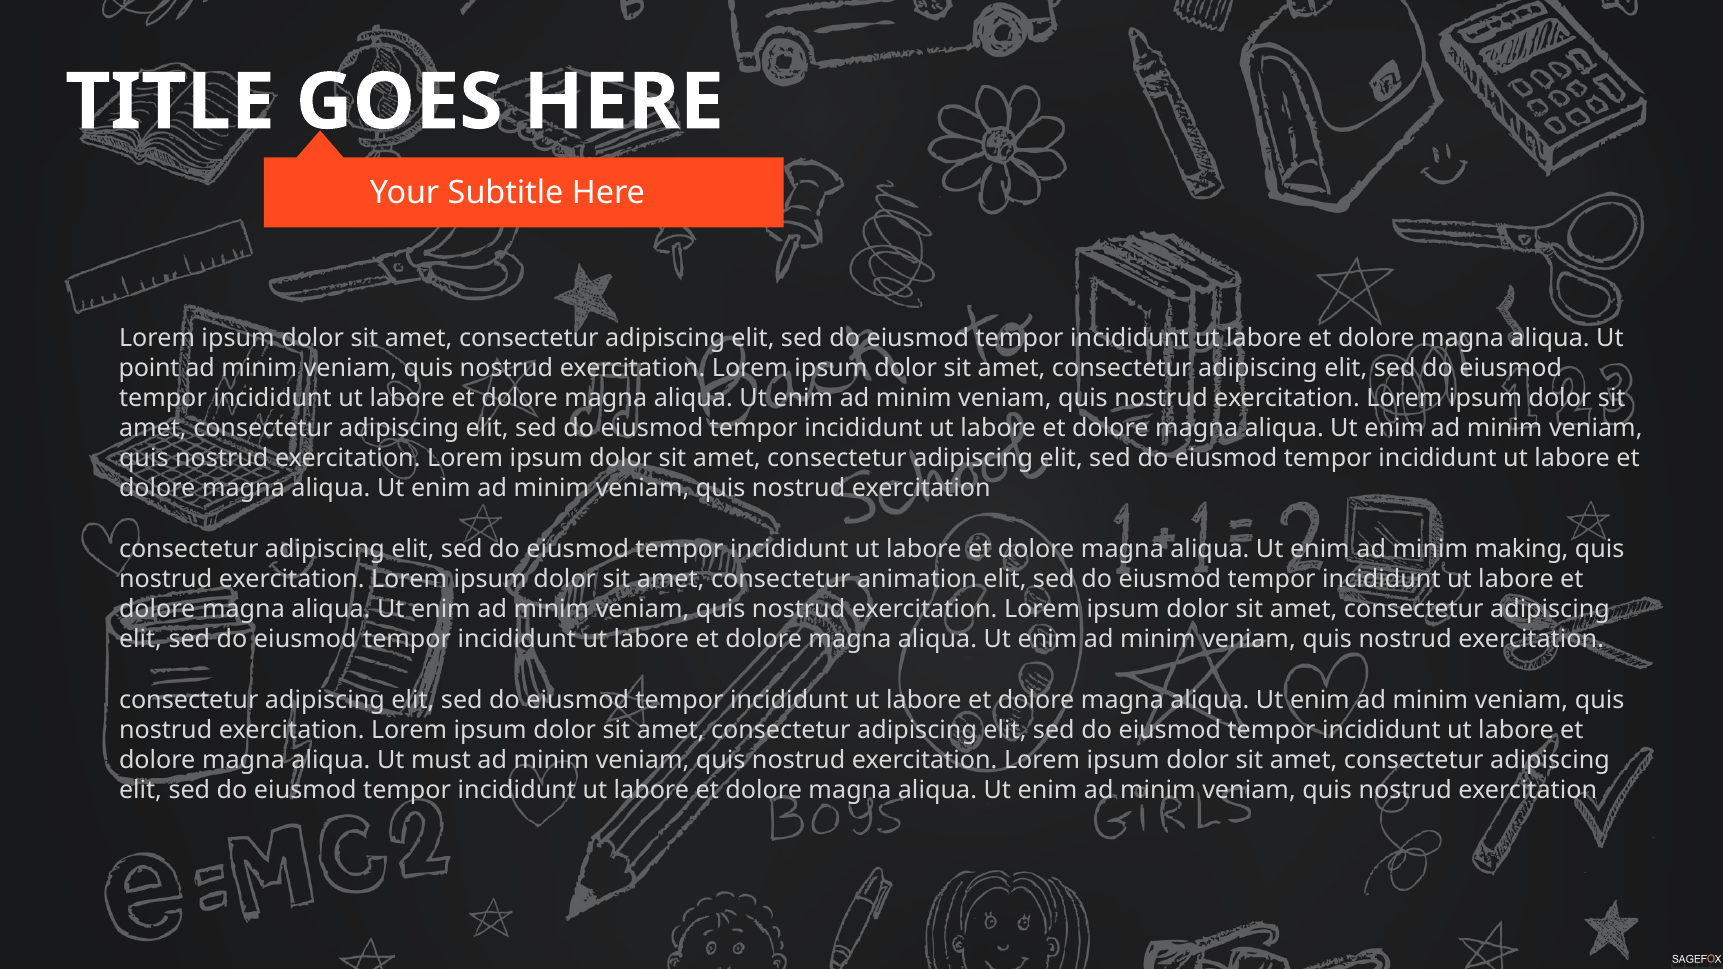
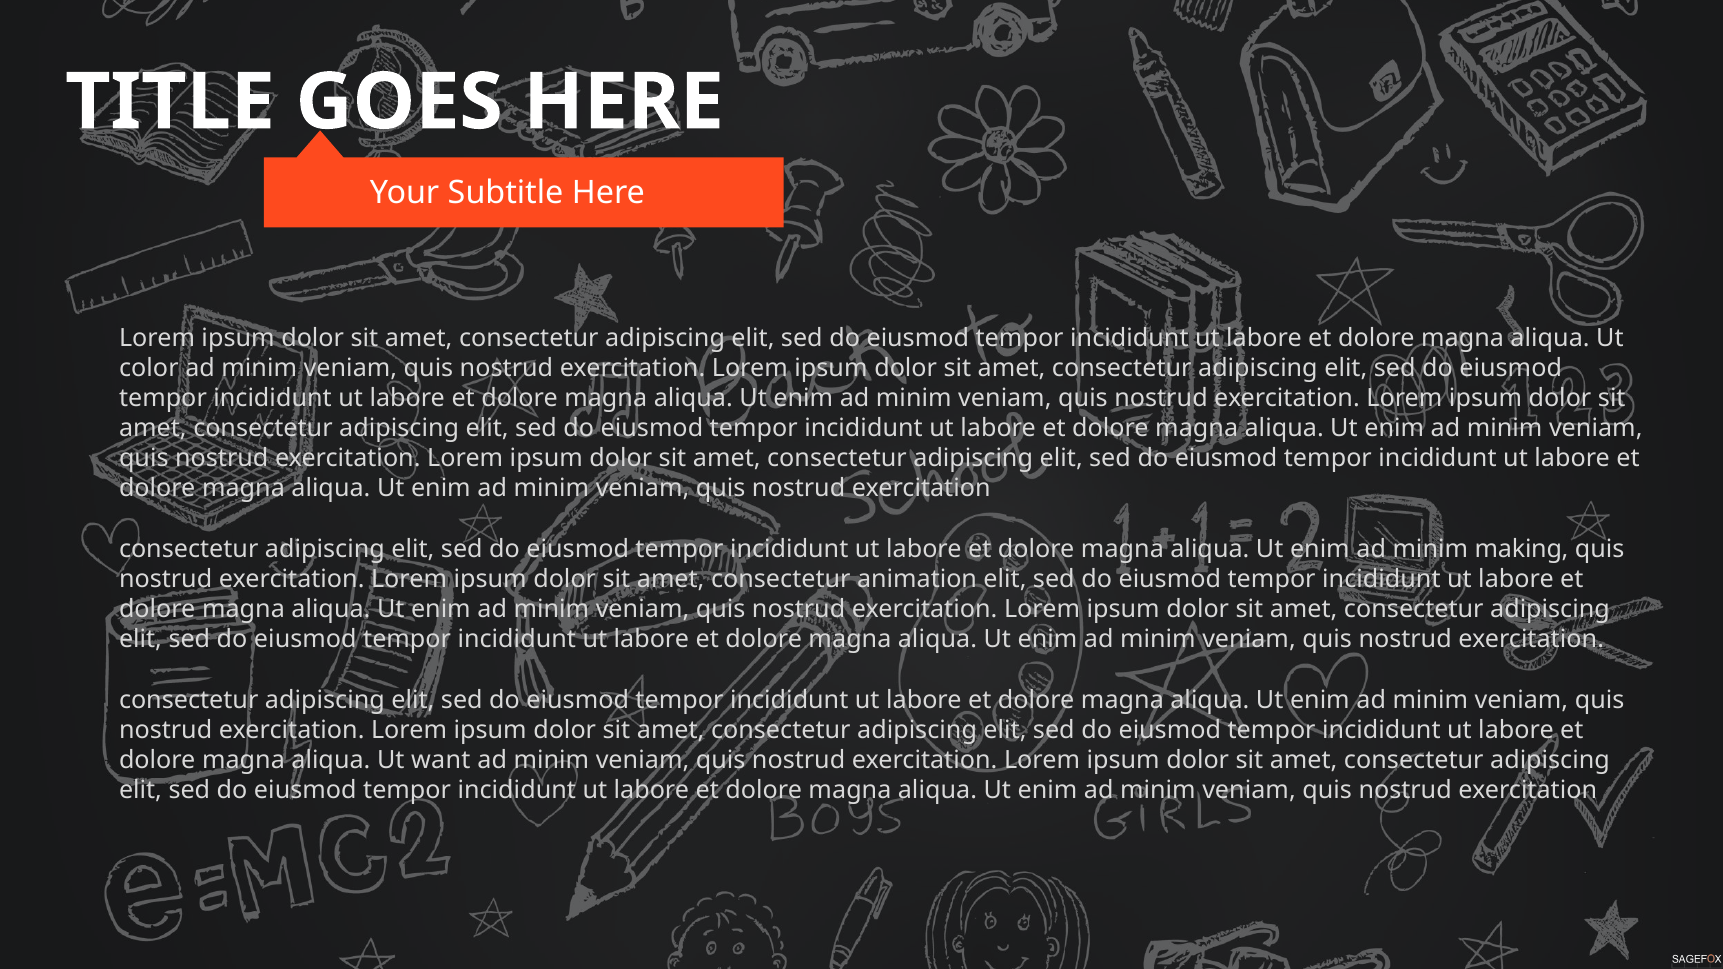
point: point -> color (149, 368)
must: must -> want (441, 760)
